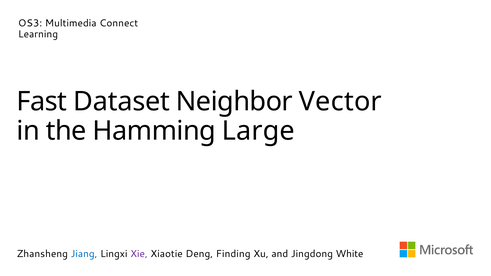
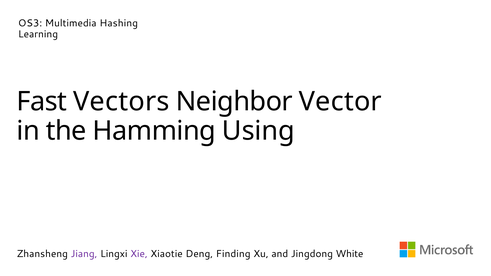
Connect: Connect -> Hashing (119, 23)
Dataset: Dataset -> Vectors (121, 102)
Large: Large -> Using (258, 131)
Jiang colour: blue -> purple (84, 254)
